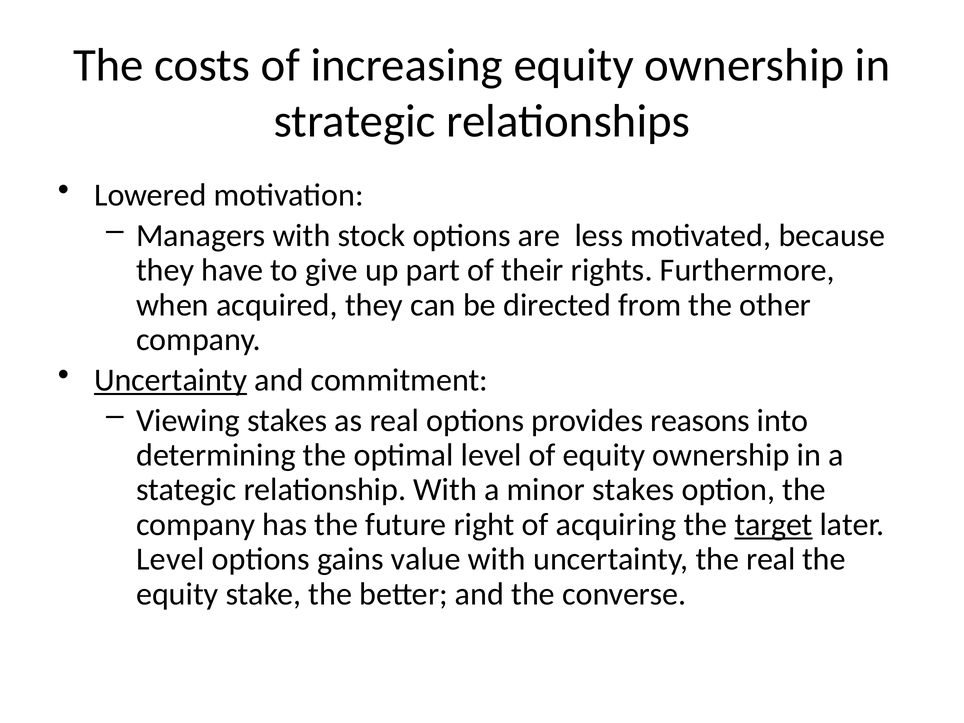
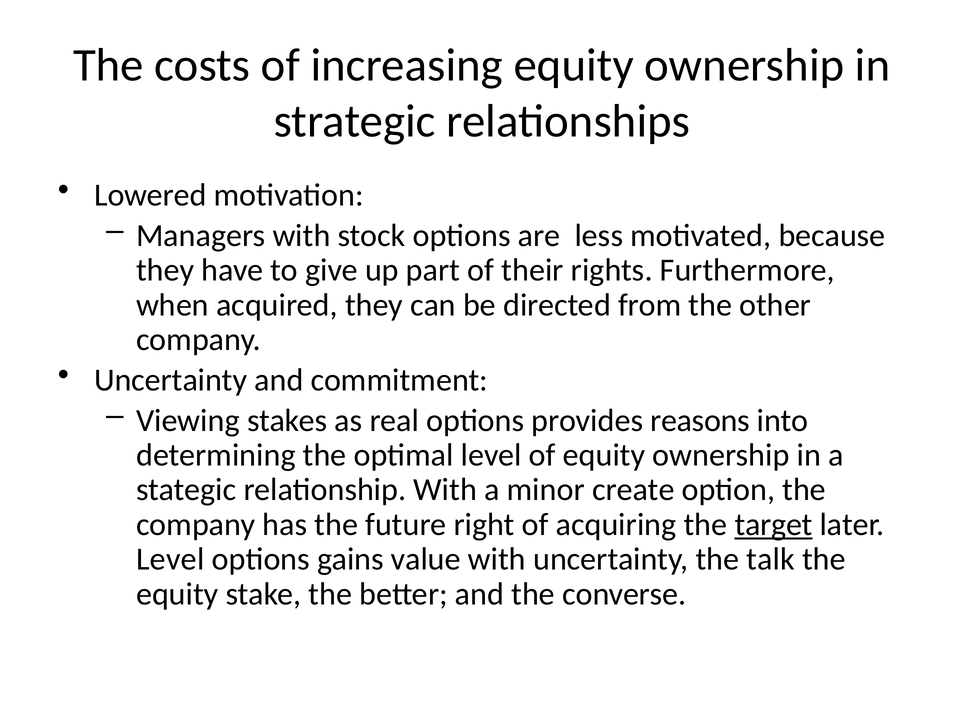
Uncertainty underline: present -> none (171, 380)
minor stakes: stakes -> create (633, 490)
the real: real -> talk (771, 559)
